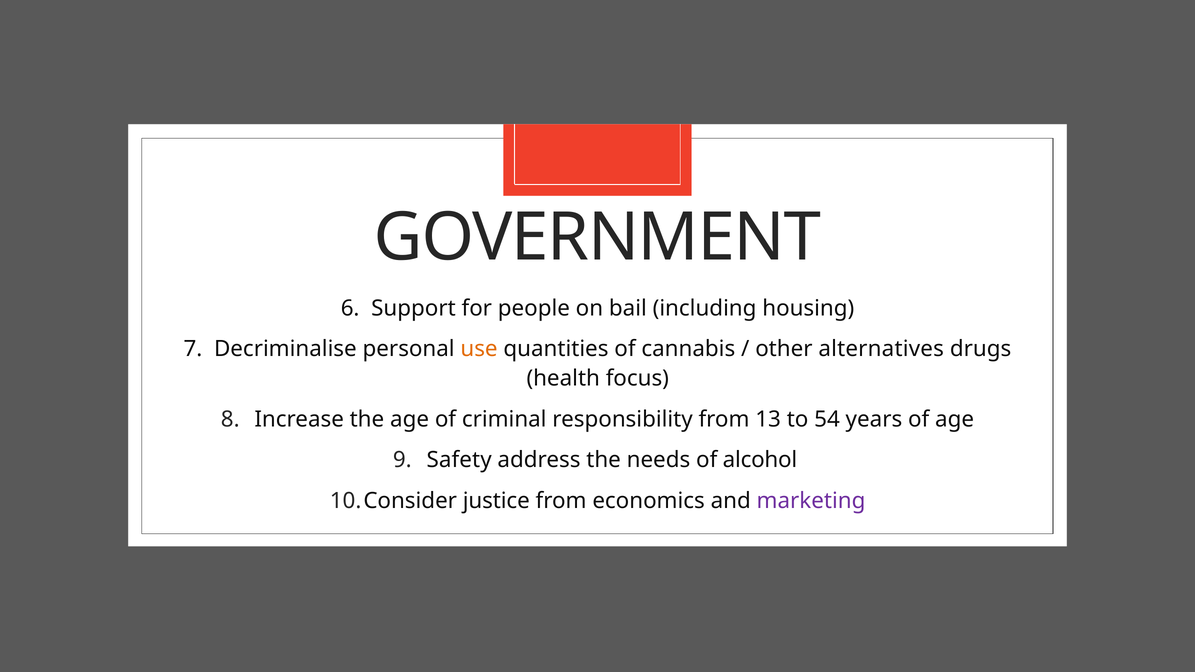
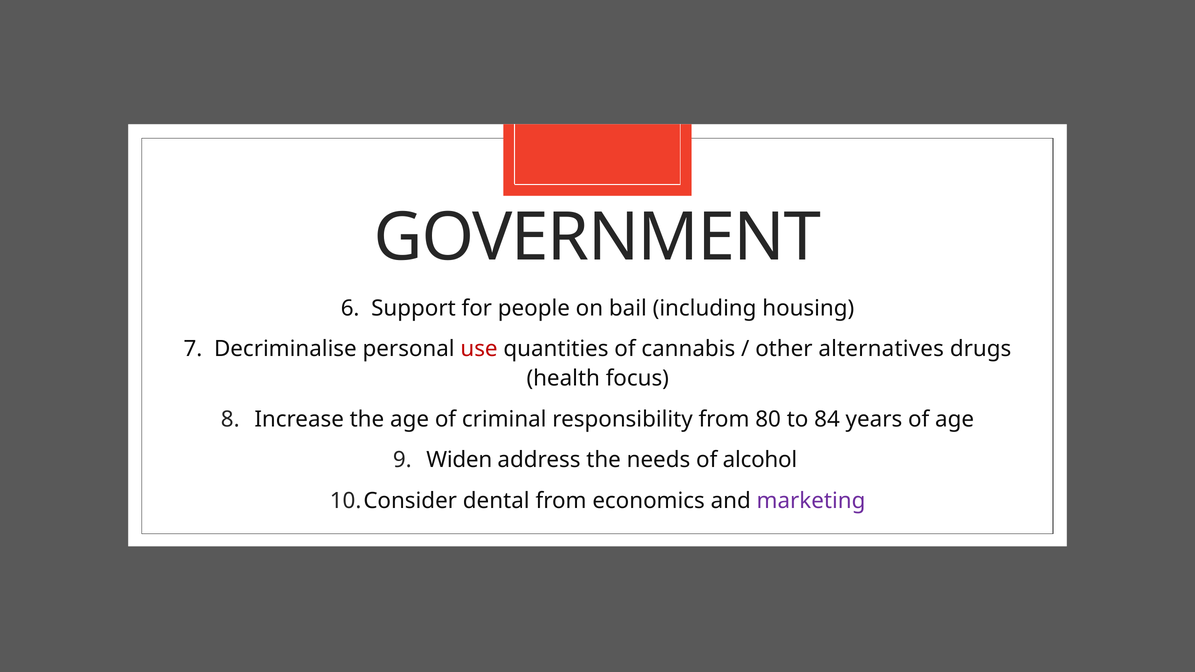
use colour: orange -> red (479, 349)
13: 13 -> 80 (768, 419)
54: 54 -> 84 (827, 419)
Safety: Safety -> Widen (459, 460)
justice: justice -> dental (496, 501)
